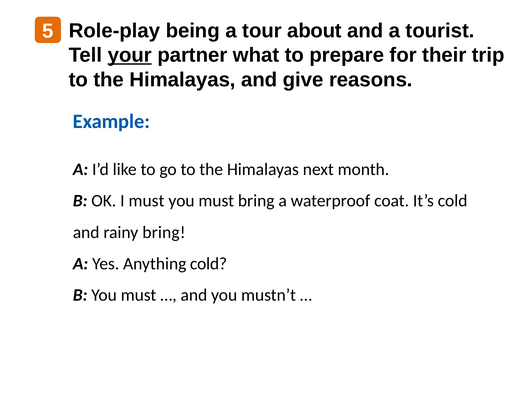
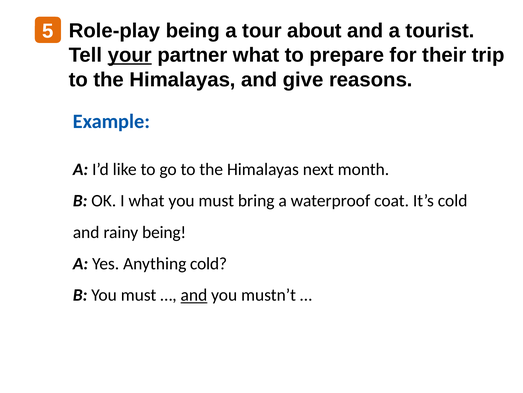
I must: must -> what (147, 201)
rainy bring: bring -> being (164, 232)
and underline: none -> present (194, 295)
